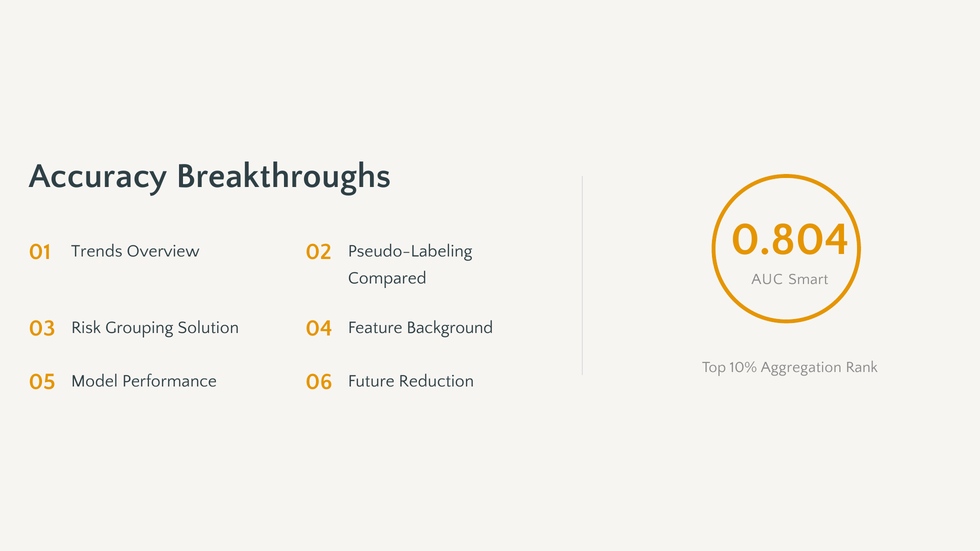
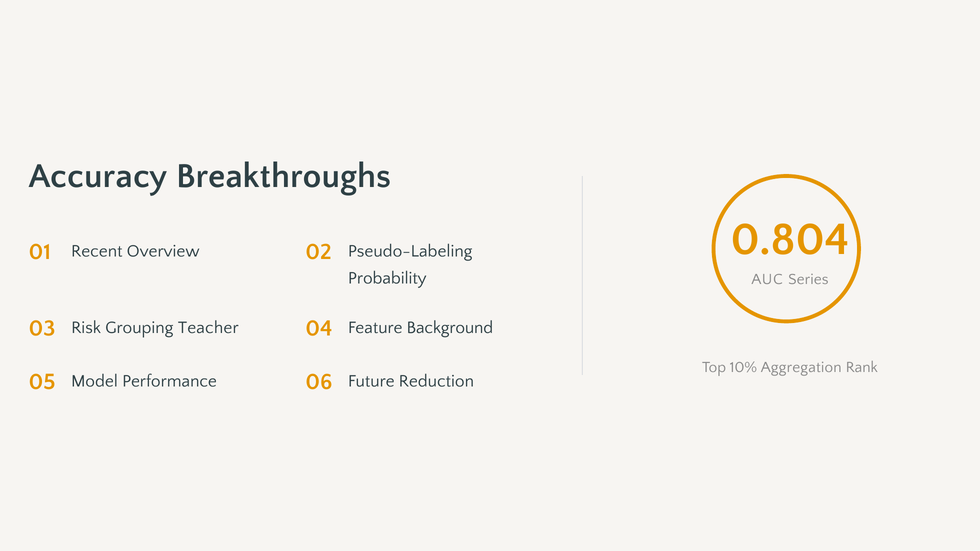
Trends: Trends -> Recent (97, 251)
Compared: Compared -> Probability (387, 278)
Smart: Smart -> Series (808, 279)
Solution: Solution -> Teacher (208, 328)
